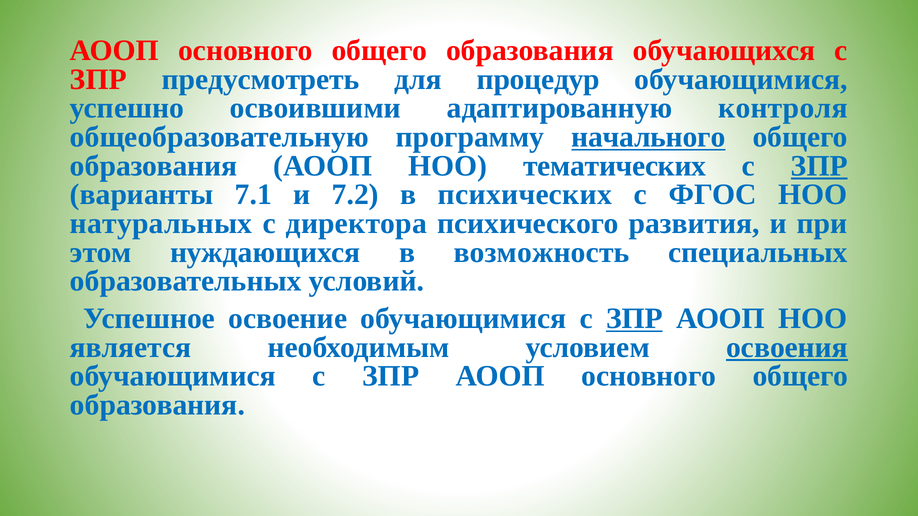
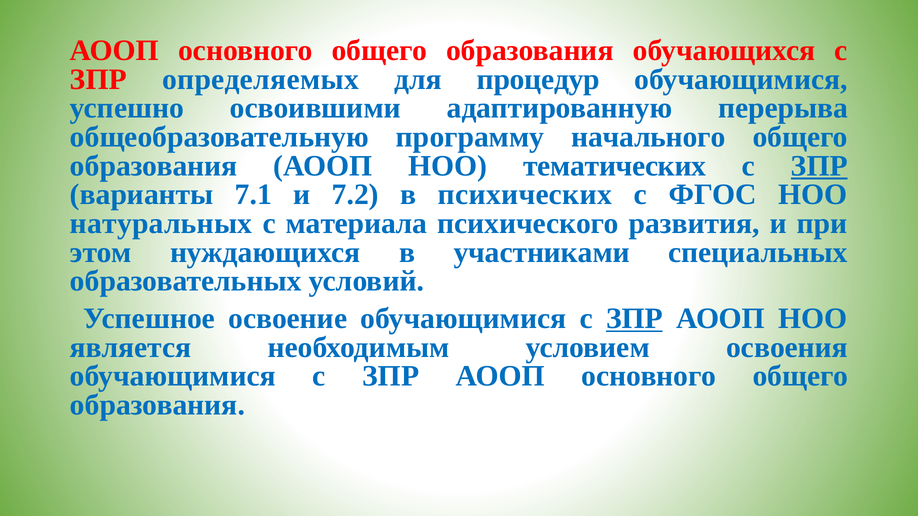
предусмотреть: предусмотреть -> определяемых (260, 79)
контроля: контроля -> перерыва (783, 108)
начального underline: present -> none (648, 137)
директора: директора -> материала (357, 224)
возможность: возможность -> участниками (542, 252)
освоения underline: present -> none (787, 348)
